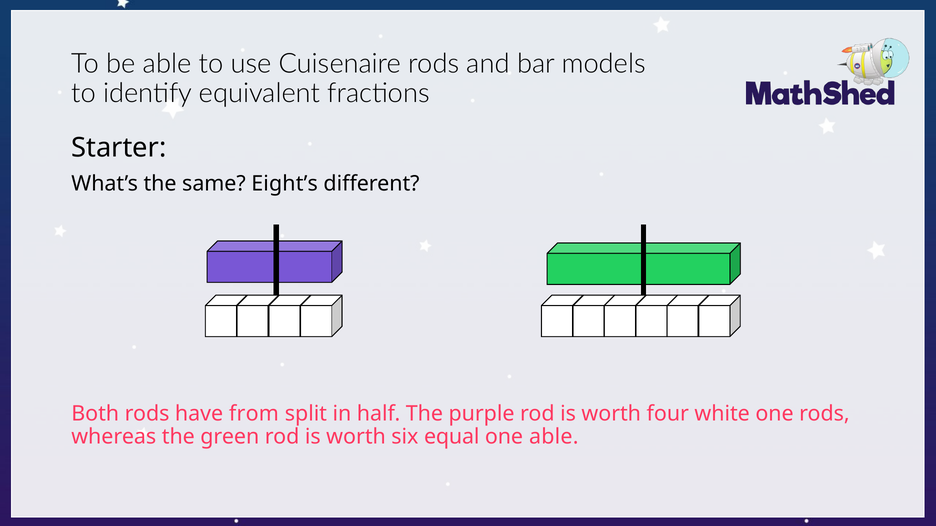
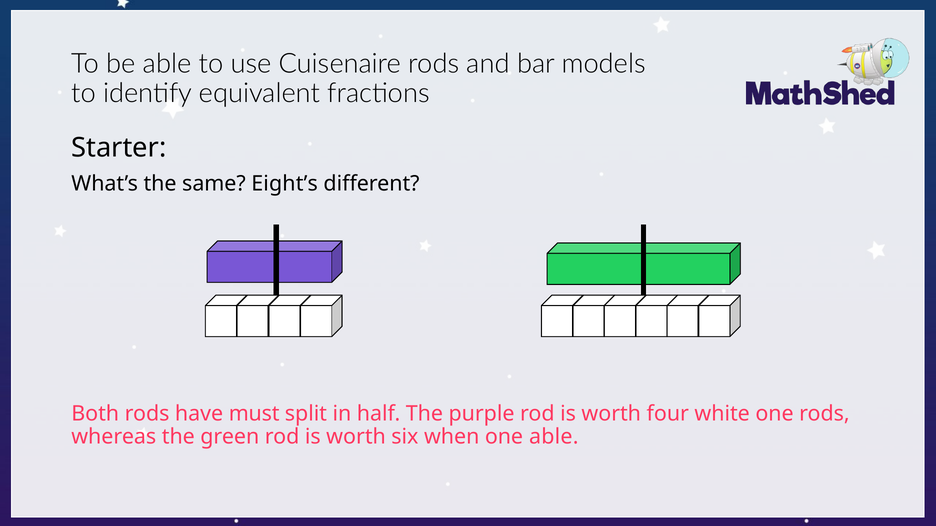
from: from -> must (254, 414)
equal: equal -> when (452, 437)
